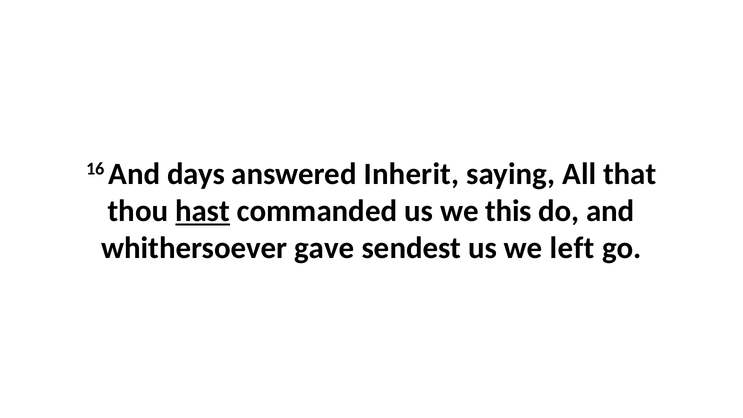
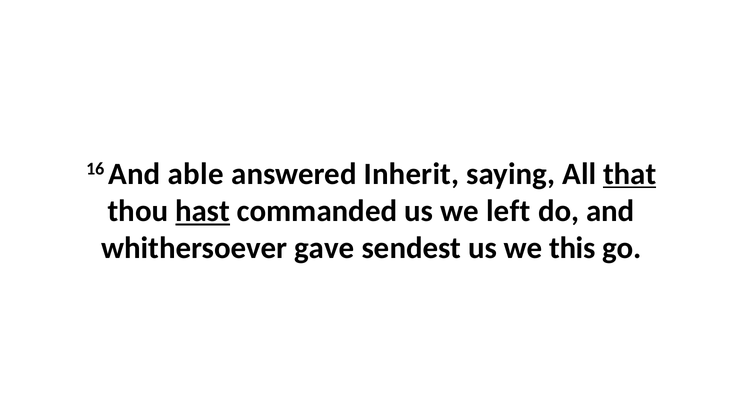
days: days -> able (196, 174)
that underline: none -> present (630, 174)
this: this -> left (508, 211)
left: left -> this (572, 248)
